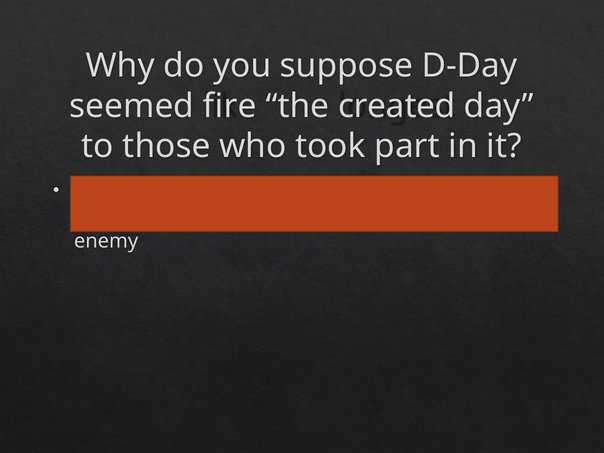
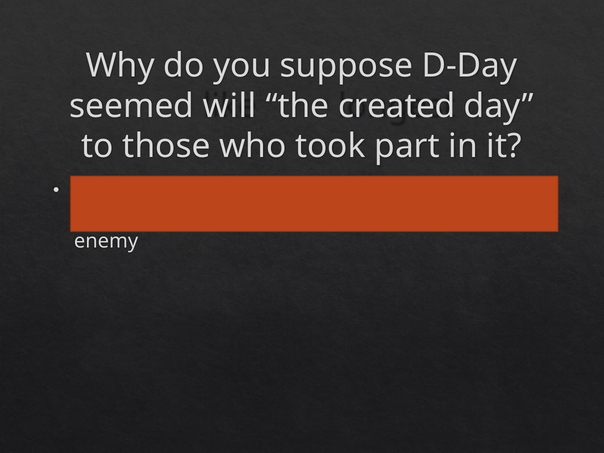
seemed fire: fire -> will (230, 106)
